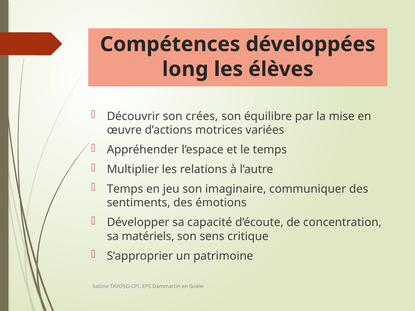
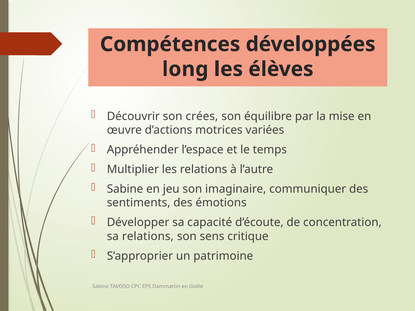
Temps: Temps -> Sabine (125, 189)
sa matériels: matériels -> relations (148, 236)
